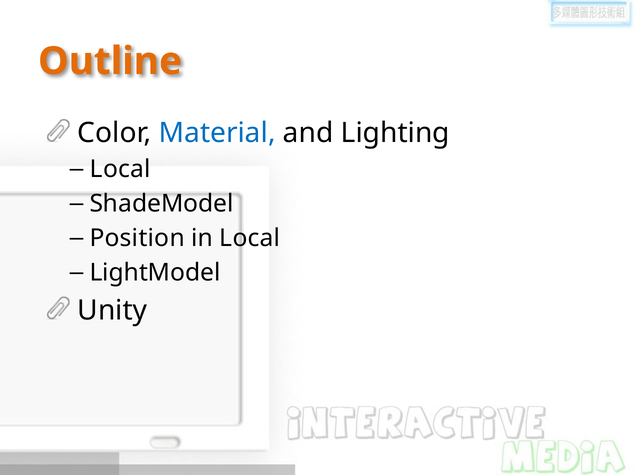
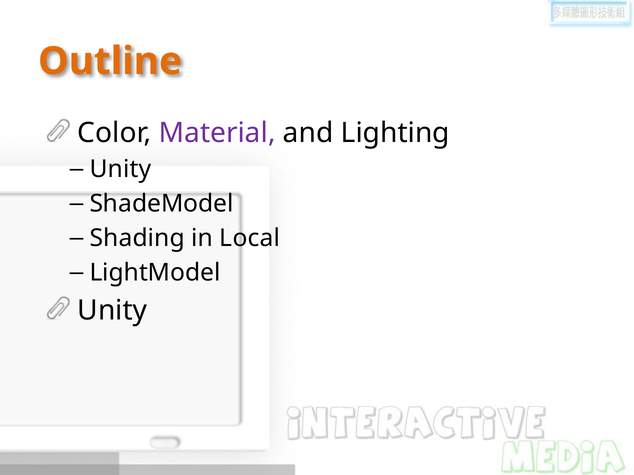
Material colour: blue -> purple (217, 133)
Local: Local -> Unity (120, 169)
Position: Position -> Shading (137, 238)
